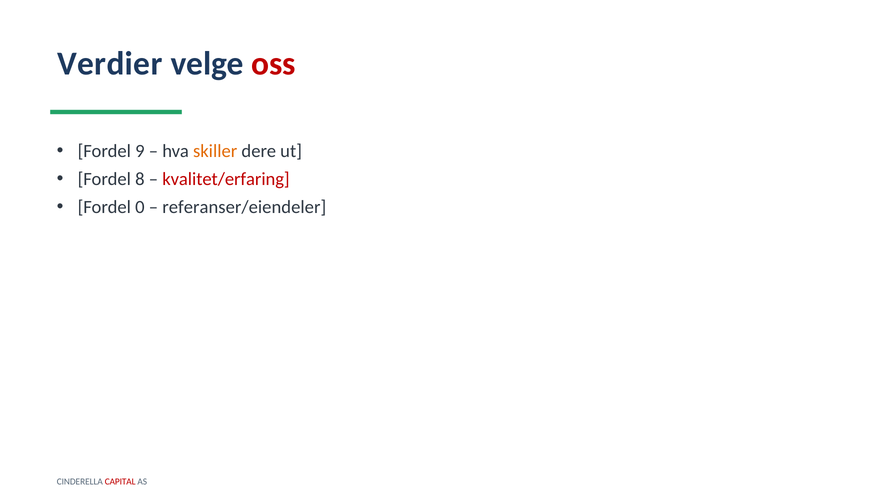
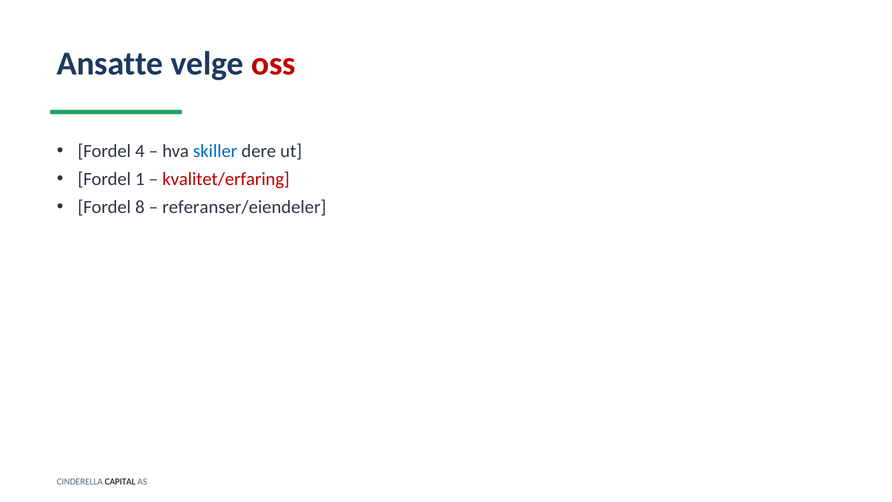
Verdier: Verdier -> Ansatte (110, 64)
9: 9 -> 4 (140, 151)
skiller colour: orange -> blue (215, 151)
8: 8 -> 1 (140, 179)
0: 0 -> 8 (140, 207)
CAPITAL colour: red -> black (120, 481)
